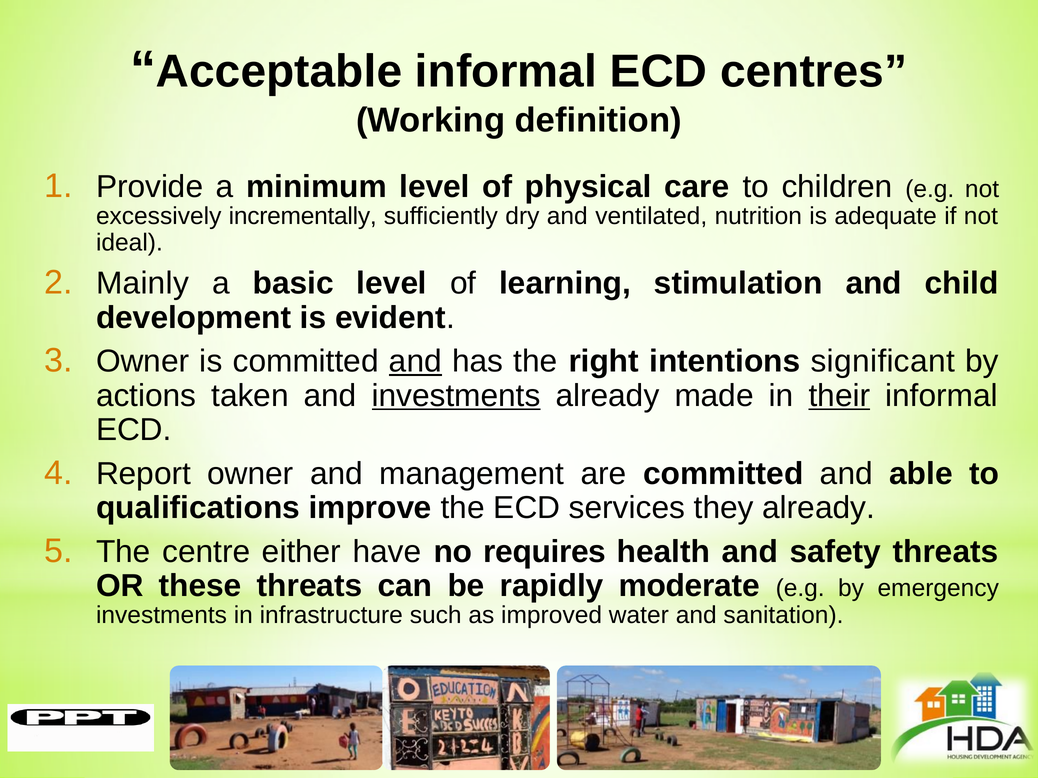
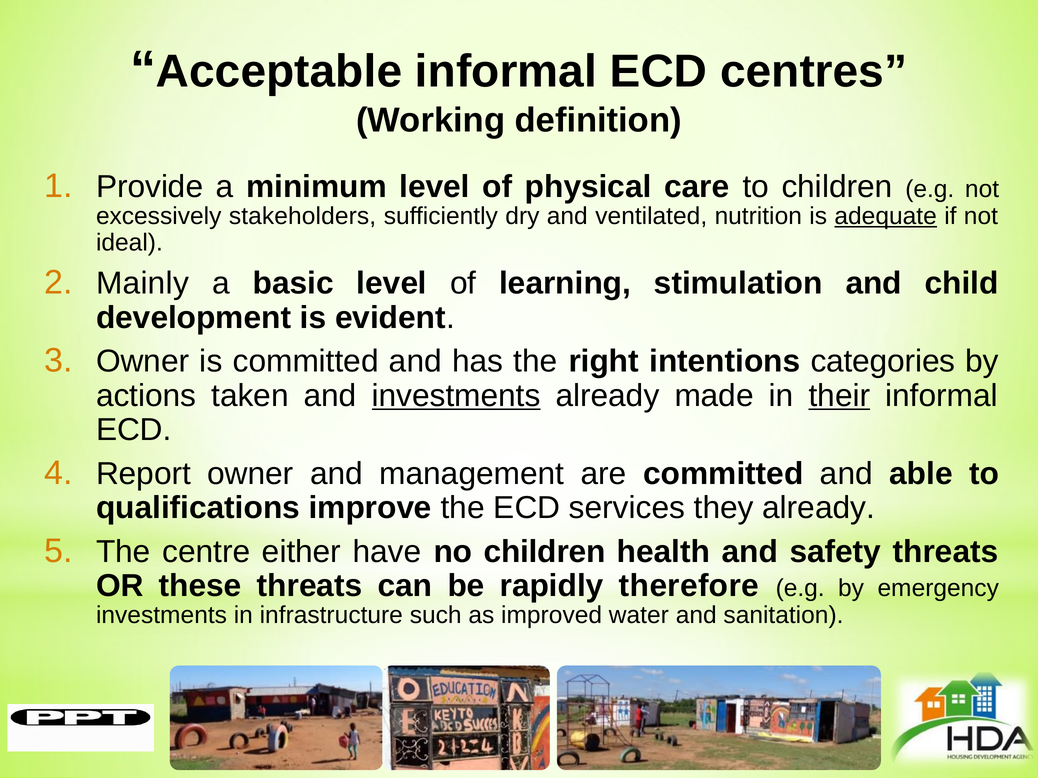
incrementally: incrementally -> stakeholders (303, 216)
adequate underline: none -> present (886, 216)
and underline: present -> none (415, 362)
significant: significant -> categories (883, 362)
no requires: requires -> children (545, 552)
moderate: moderate -> therefore (689, 586)
